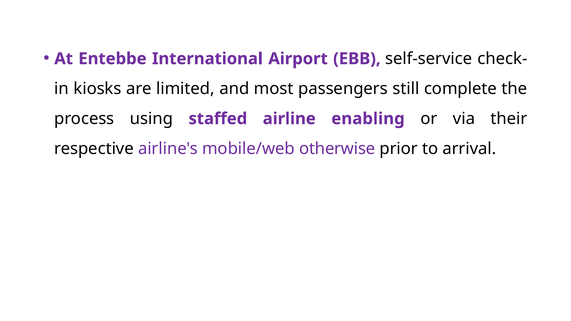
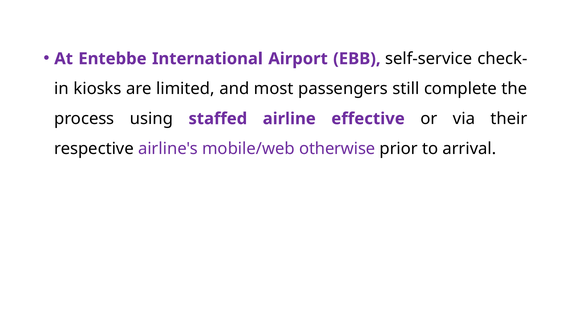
enabling: enabling -> effective (368, 119)
